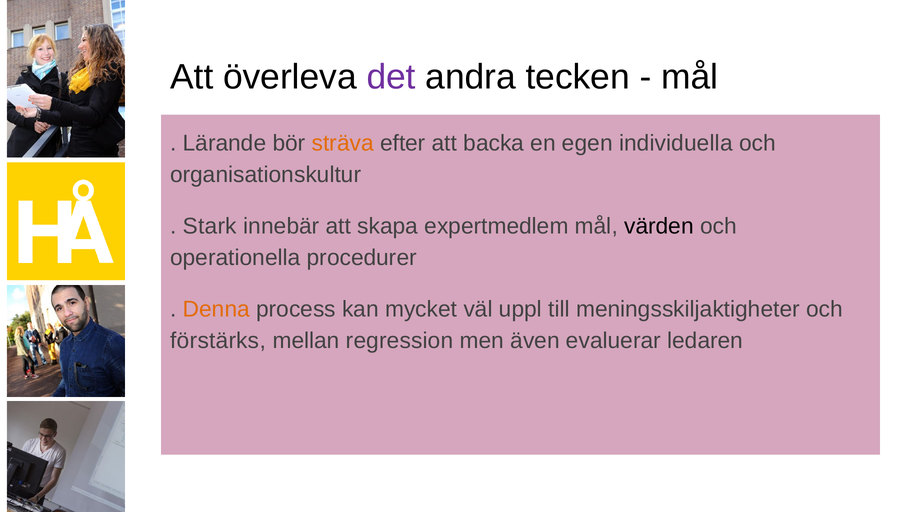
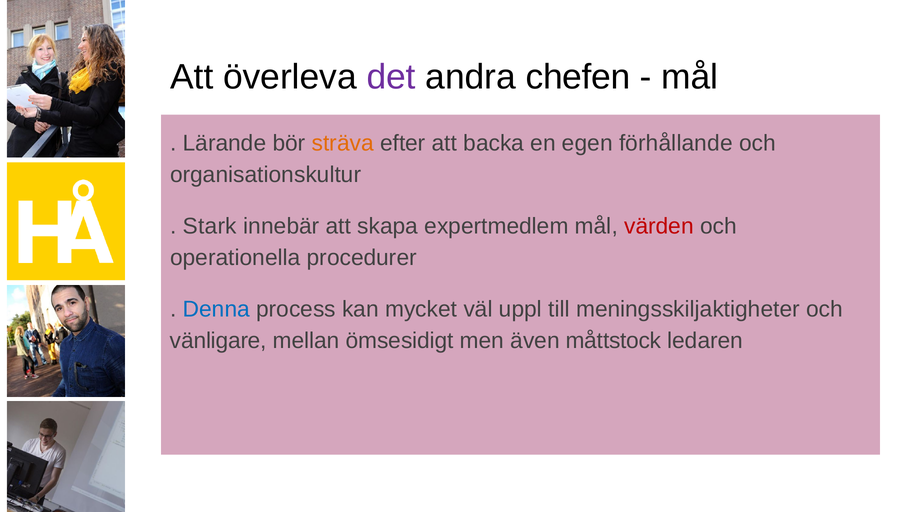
tecken: tecken -> chefen (578, 77)
individuella: individuella -> förhållande (676, 143)
värden colour: black -> red (659, 226)
Denna colour: orange -> blue (216, 309)
förstärks: förstärks -> vänligare (218, 341)
regression: regression -> ömsesidigt (400, 341)
evaluerar: evaluerar -> måttstock (614, 341)
